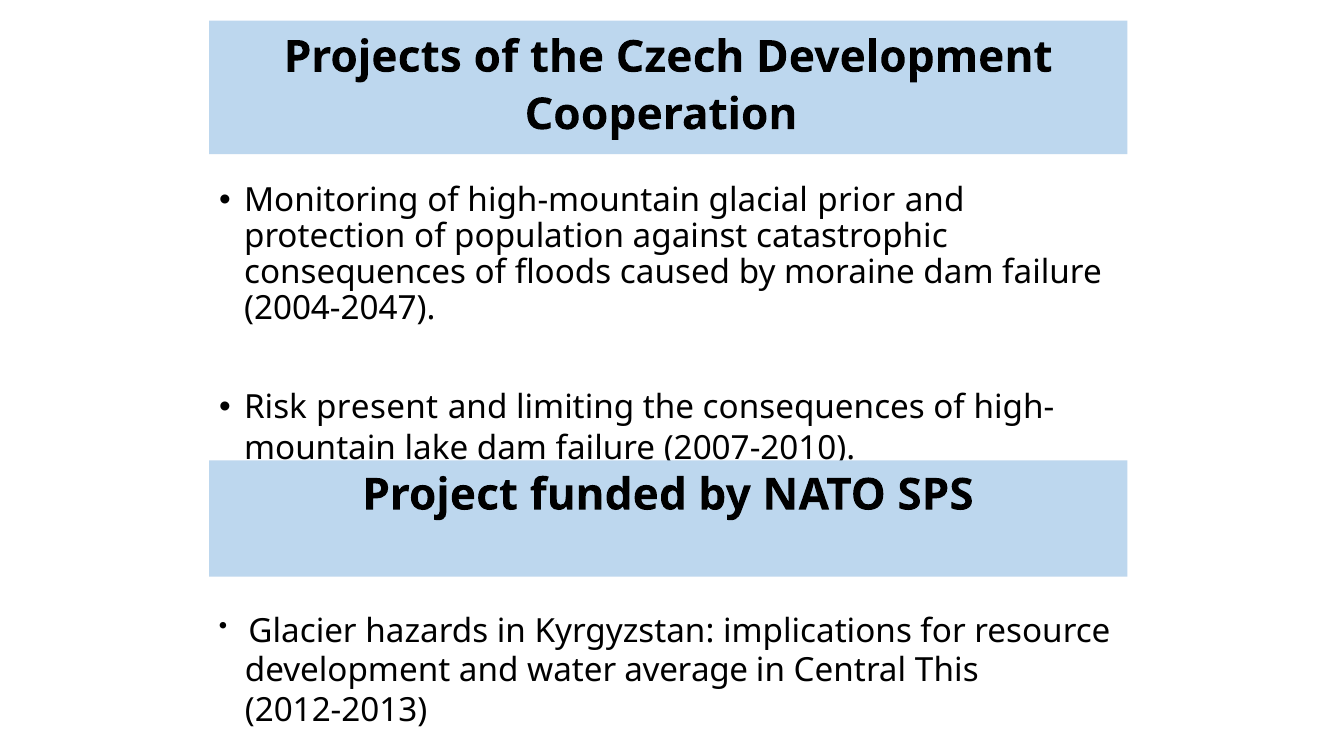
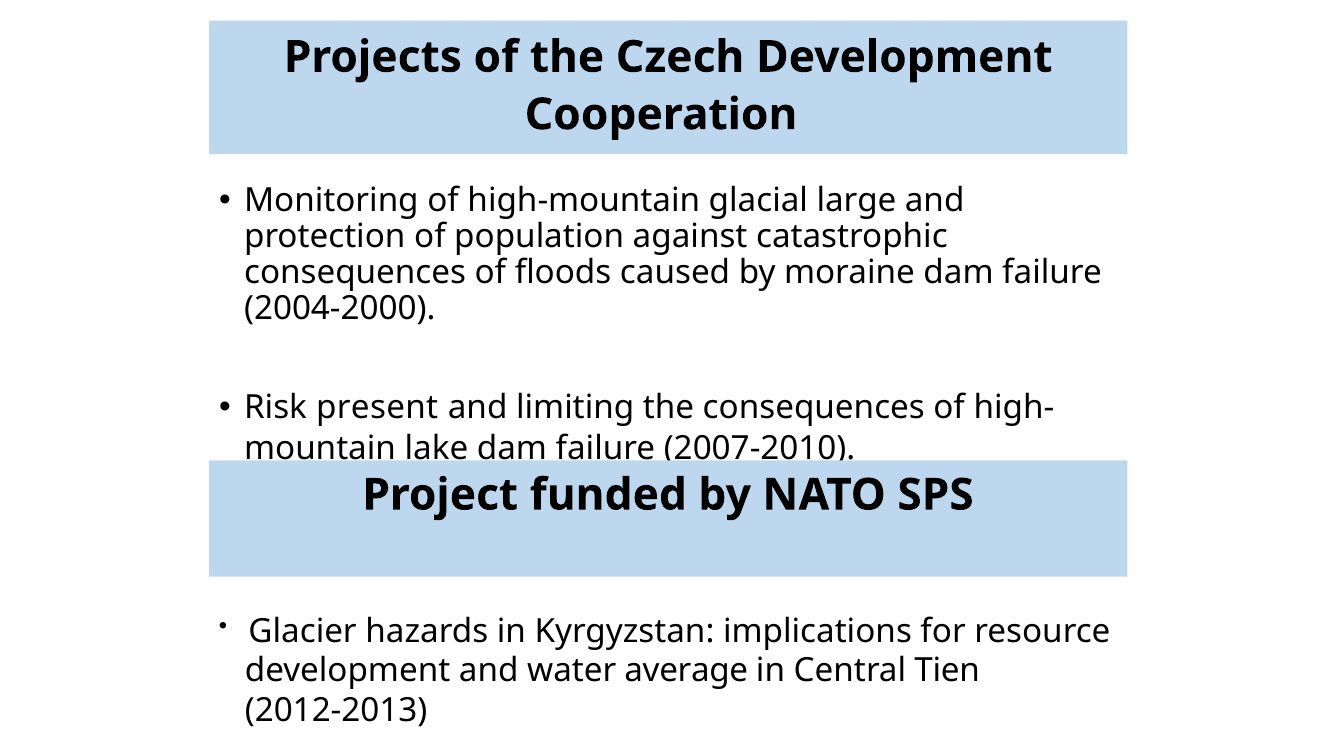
prior: prior -> large (857, 200)
2004-2047: 2004-2047 -> 2004-2000 (340, 308)
This: This -> Tien (947, 671)
